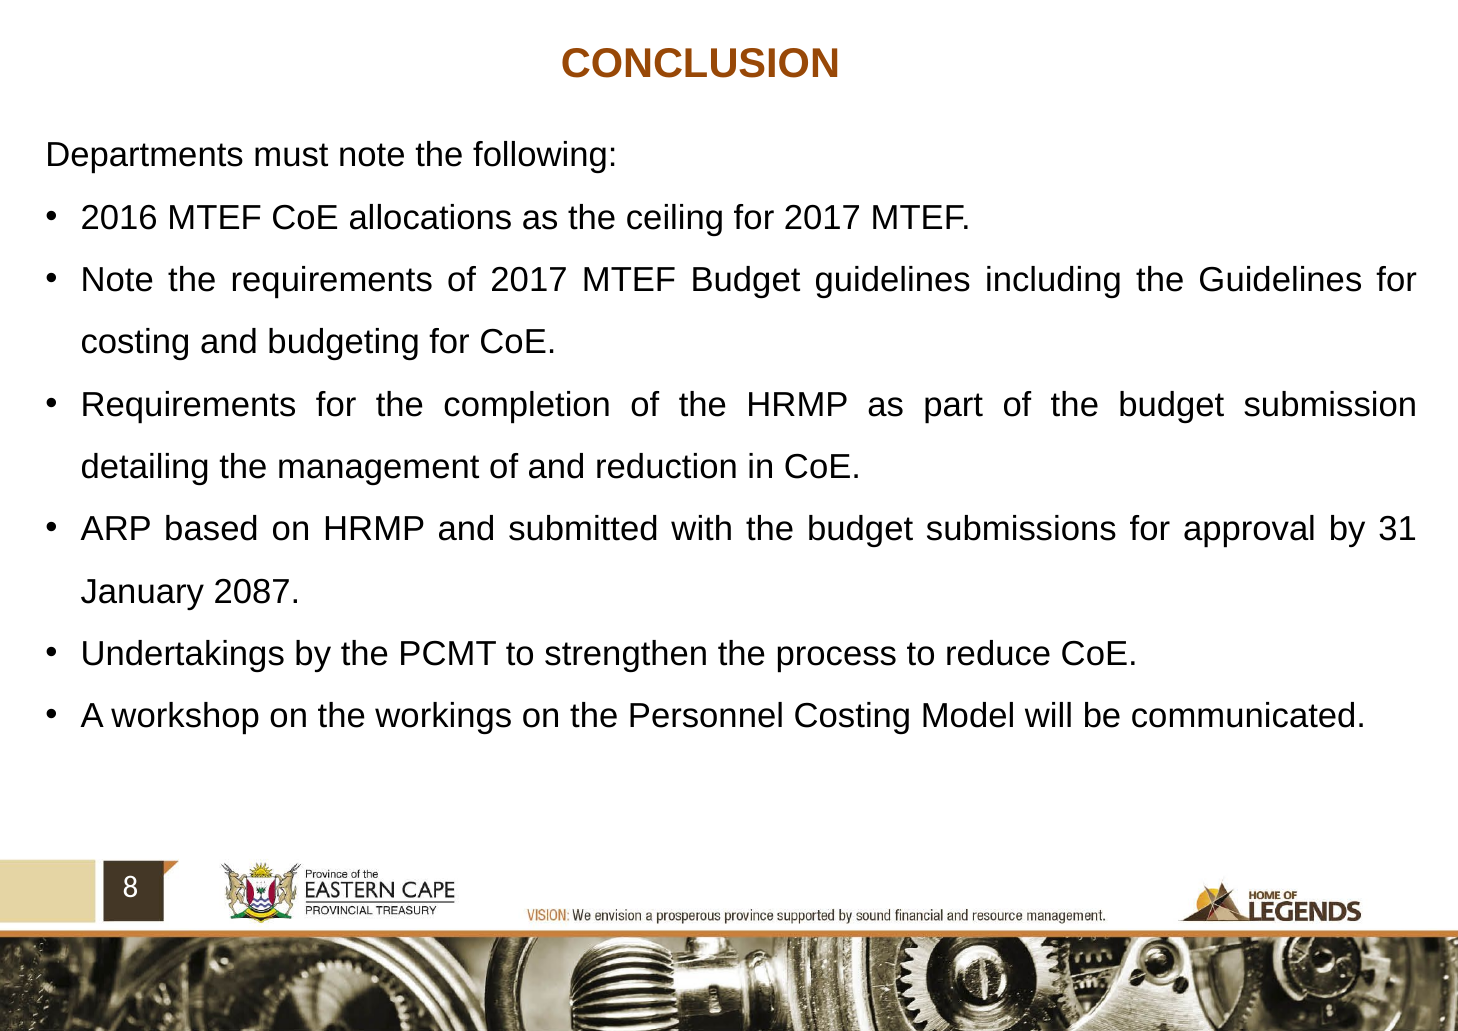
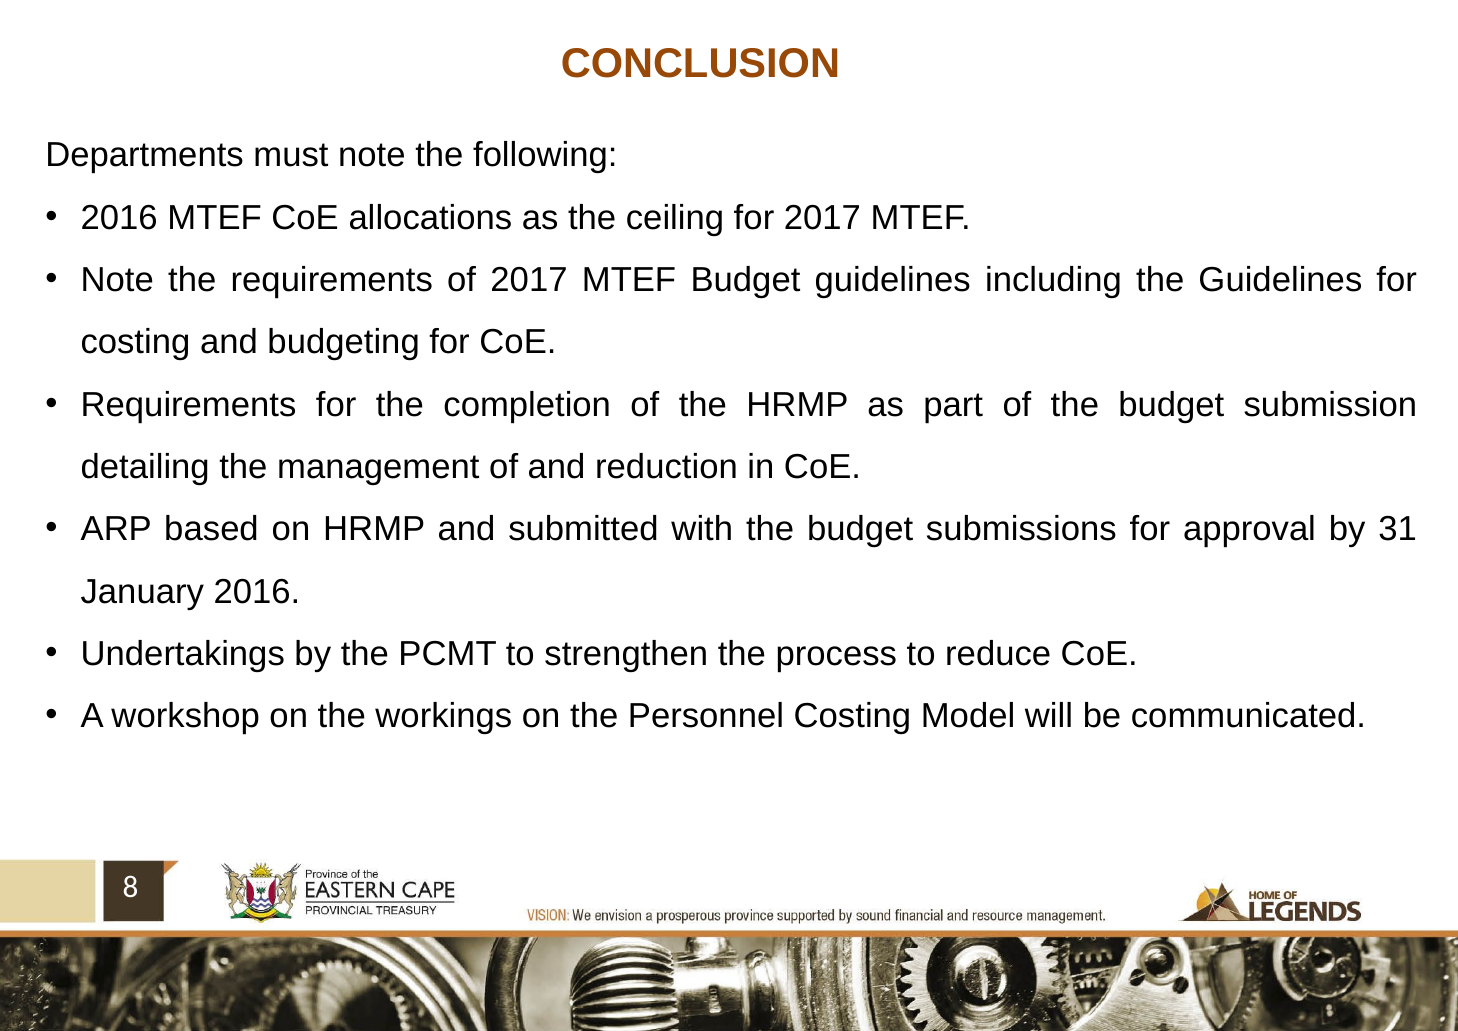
January 2087: 2087 -> 2016 (257, 592)
